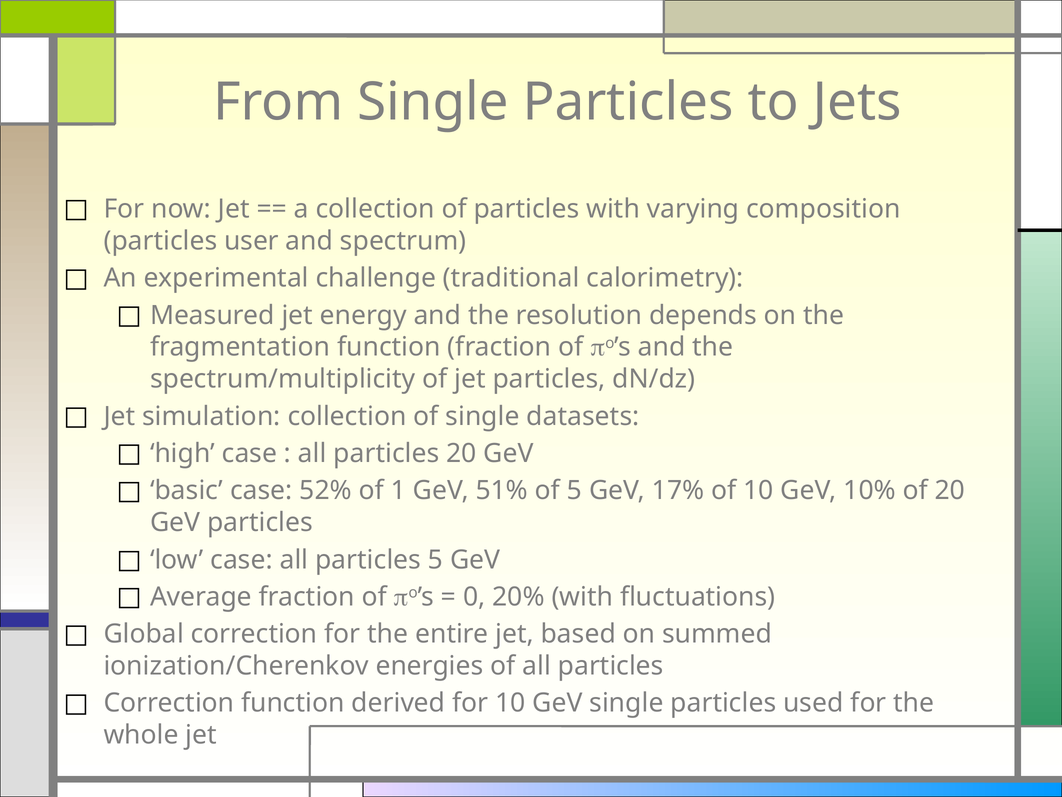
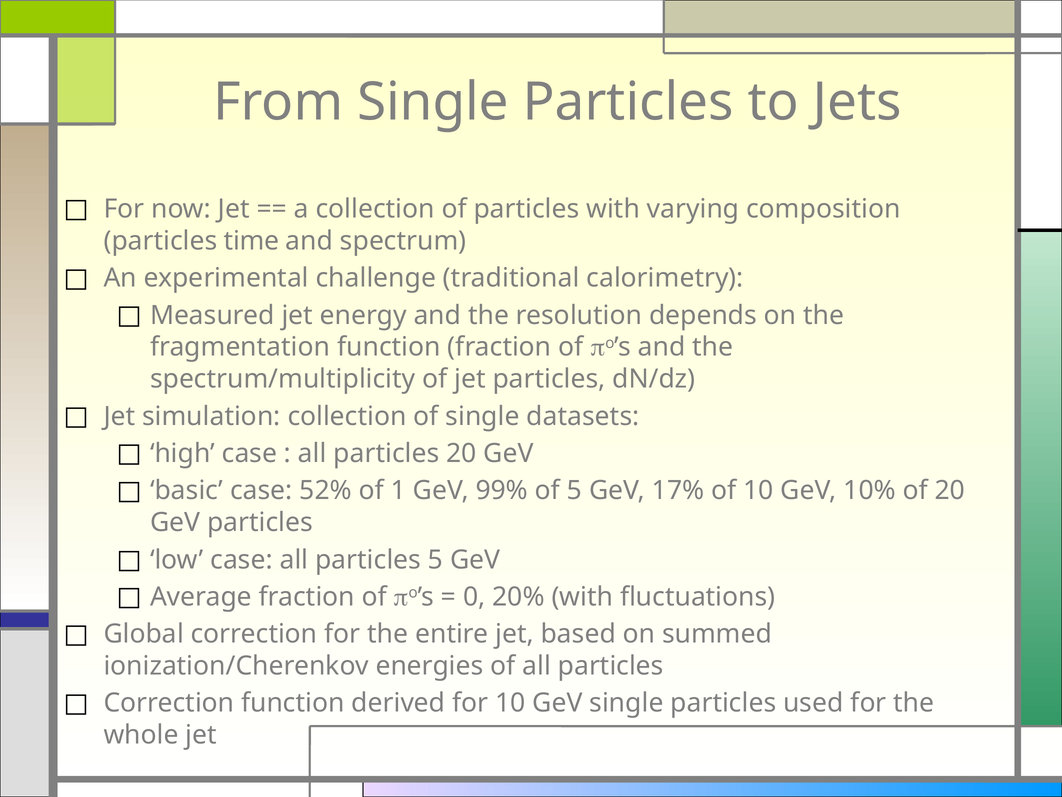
user: user -> time (252, 241)
51%: 51% -> 99% (502, 490)
